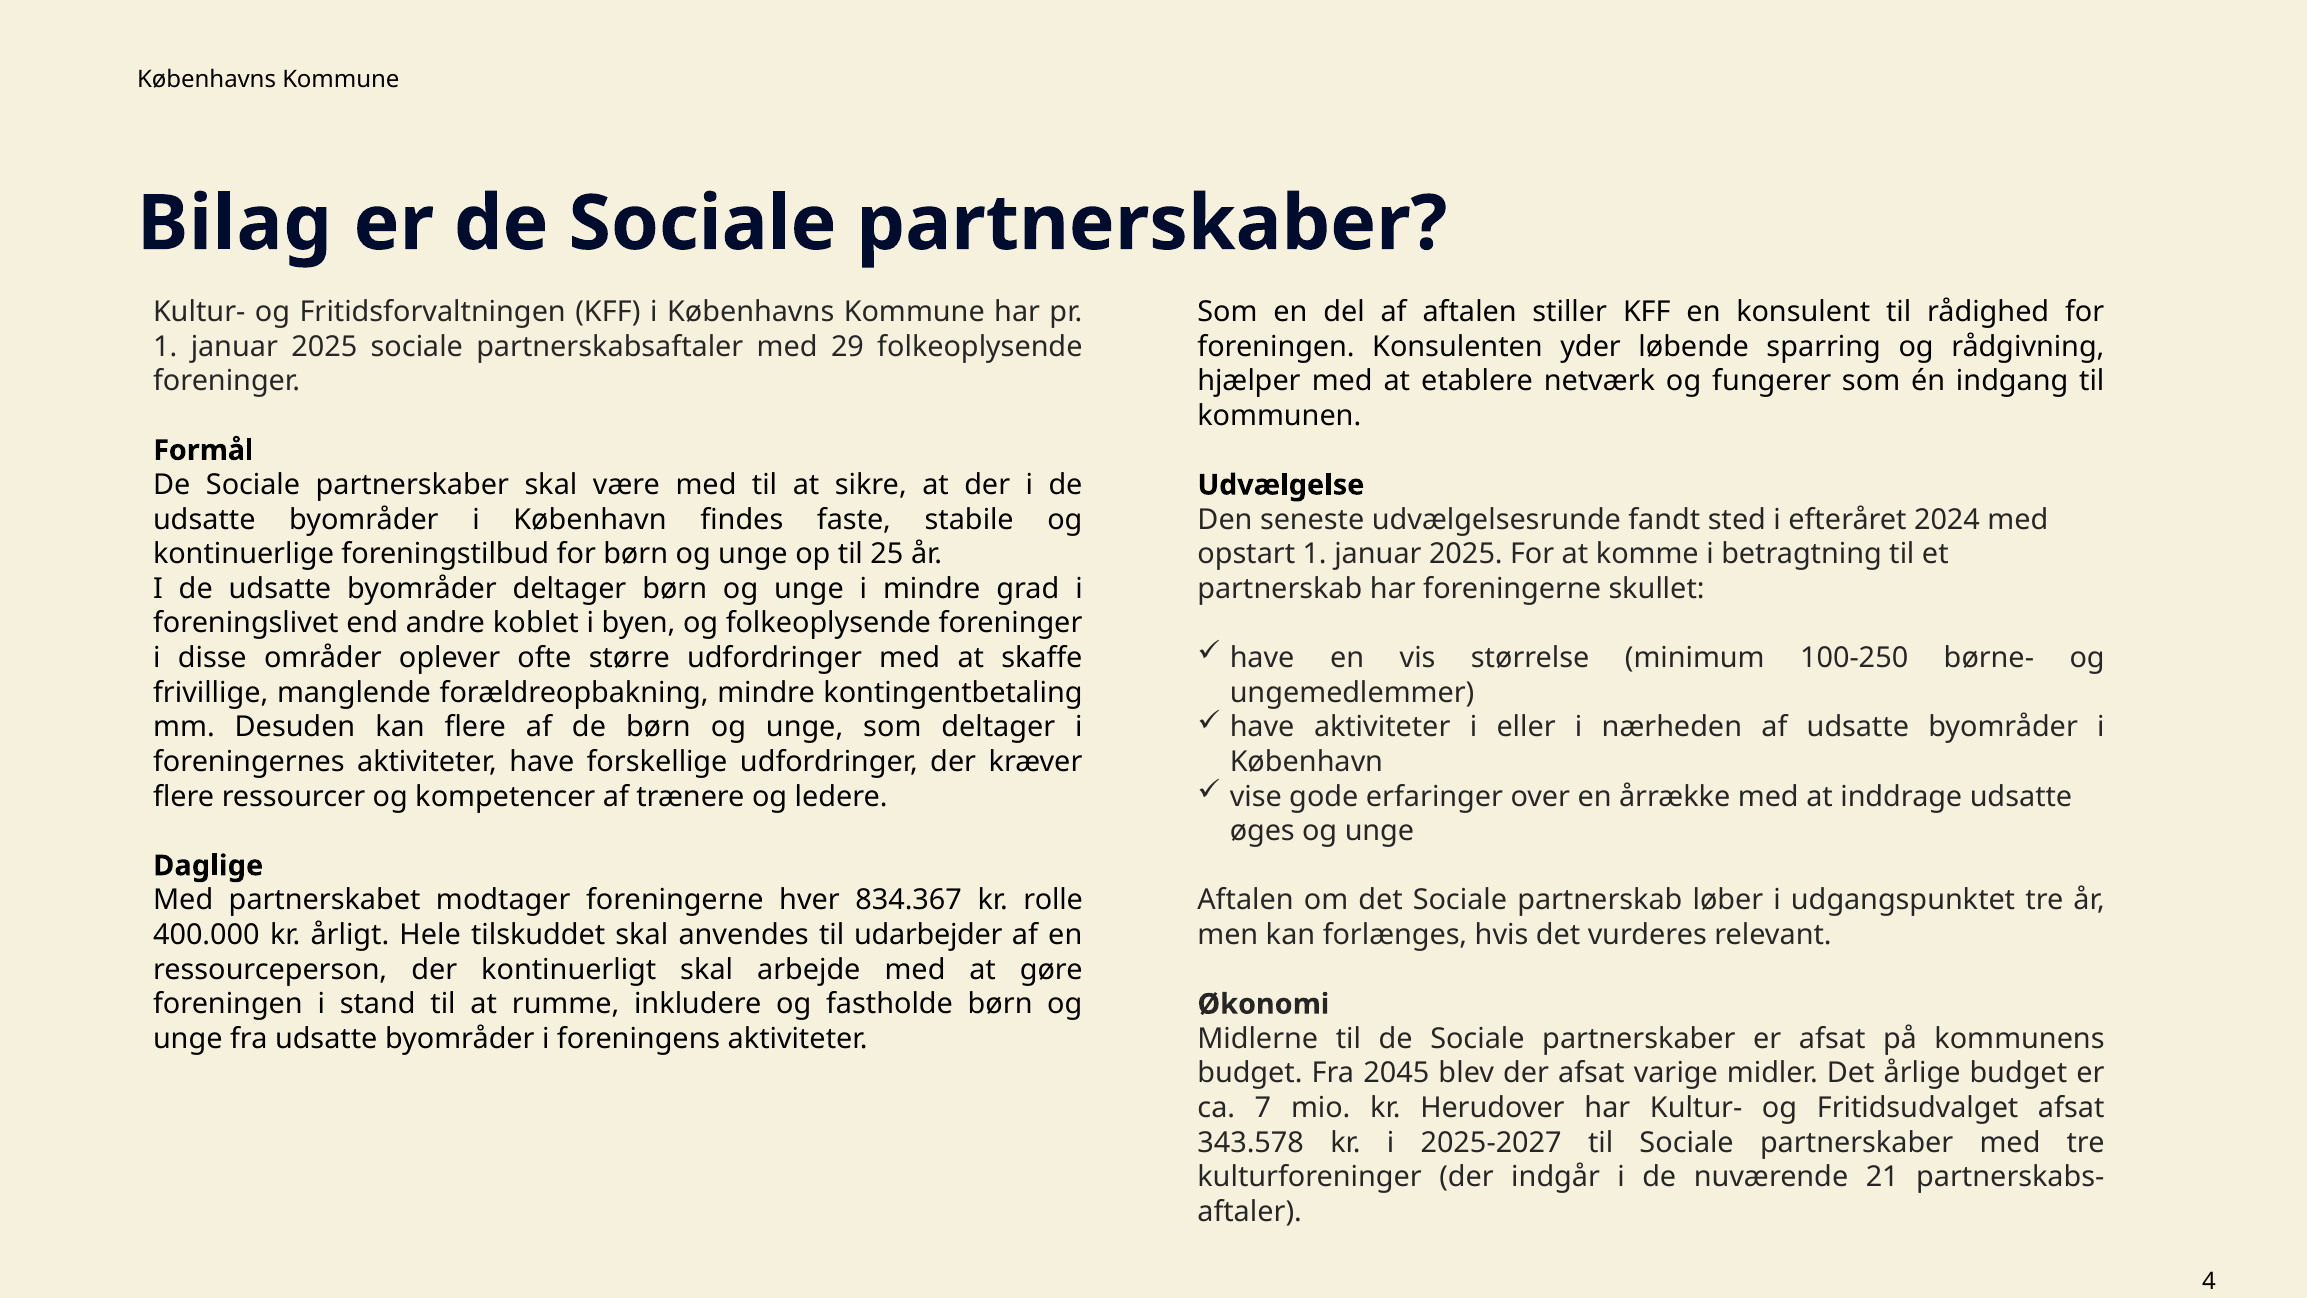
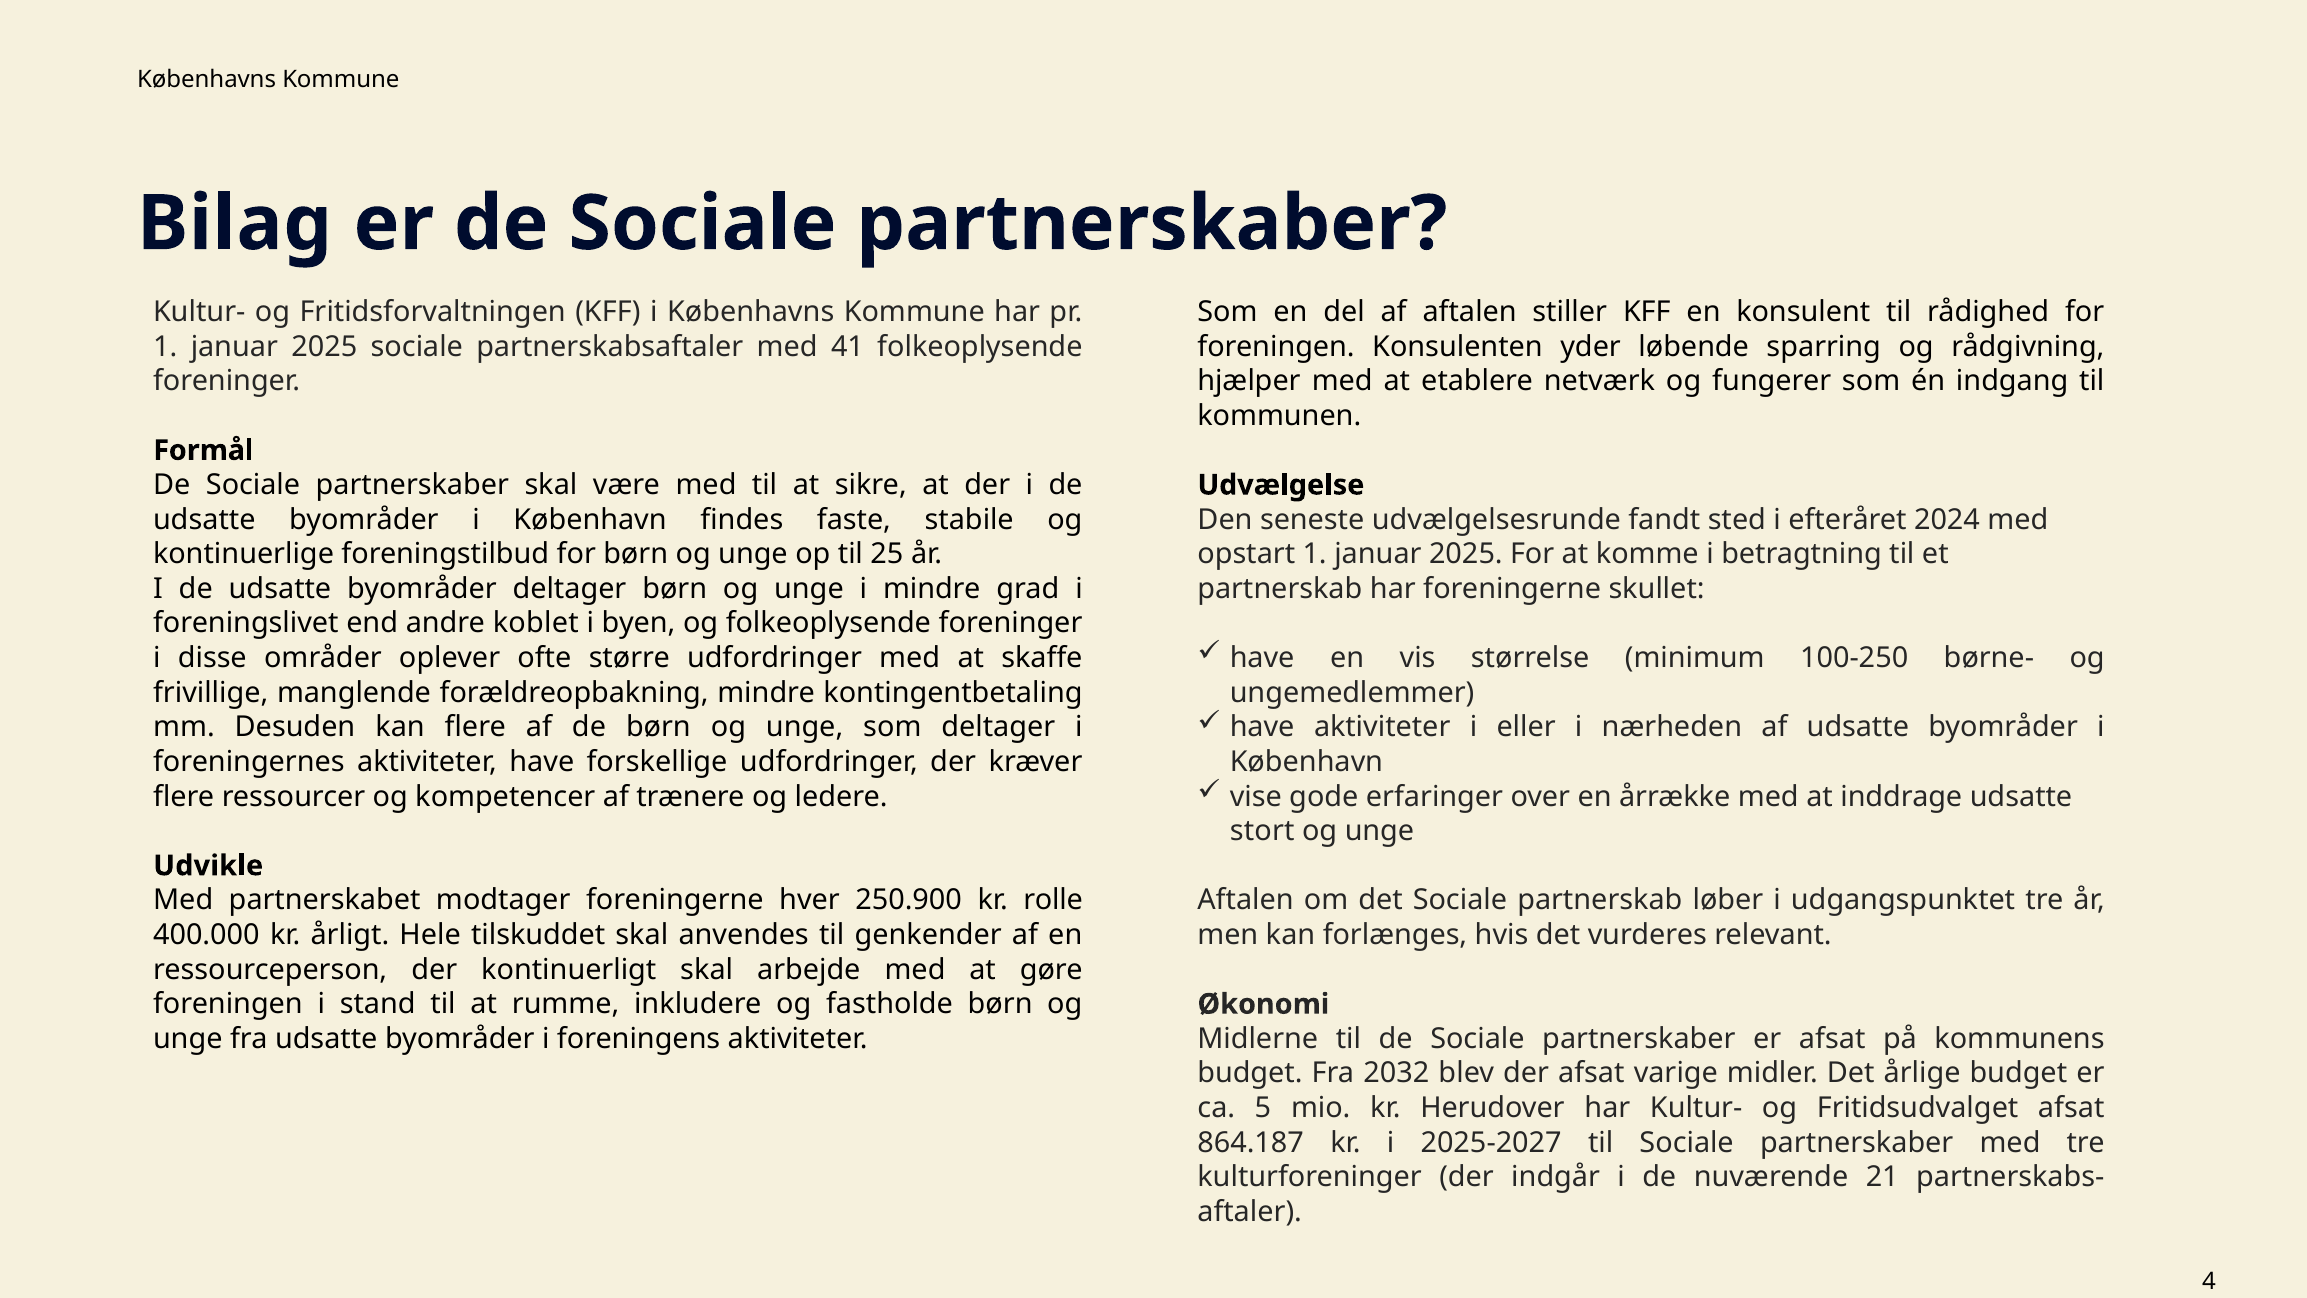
29: 29 -> 41 (848, 346)
øges: øges -> stort (1262, 831)
Daglige: Daglige -> Udvikle (208, 866)
834.367: 834.367 -> 250.900 (909, 900)
udarbejder: udarbejder -> genkender (928, 935)
2045: 2045 -> 2032 (1396, 1073)
7: 7 -> 5 (1263, 1108)
343.578: 343.578 -> 864.187 (1251, 1142)
